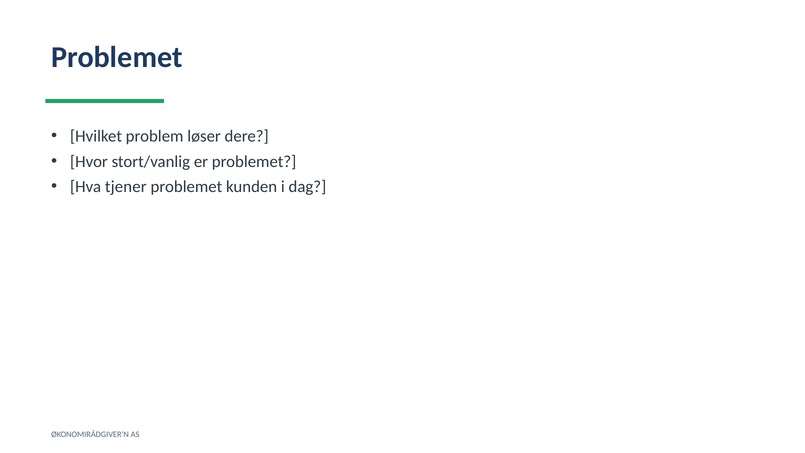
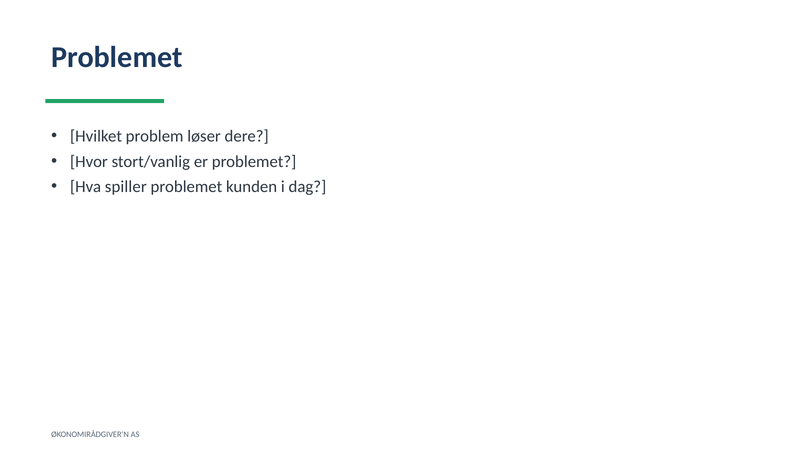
tjener: tjener -> spiller (126, 187)
